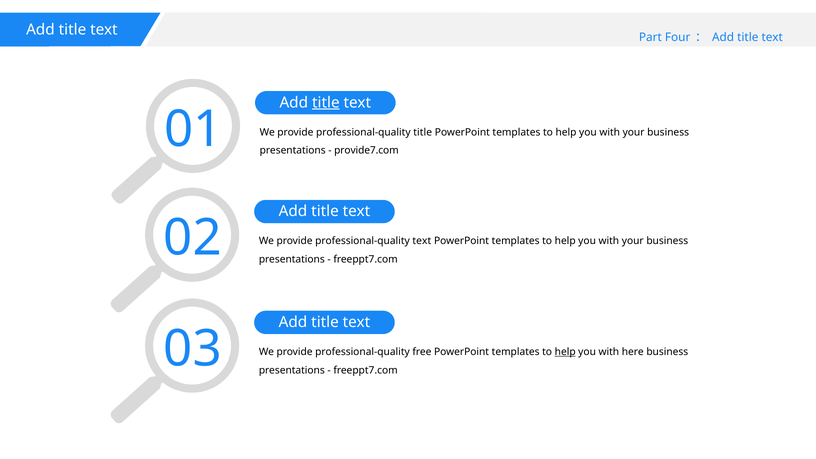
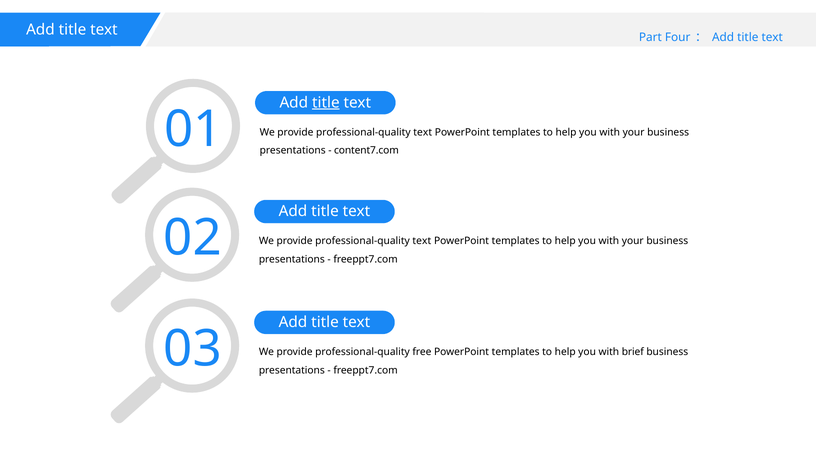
title: title -> text (423, 132)
provide7.com: provide7.com -> content7.com (366, 151)
help underline: present -> none (565, 352)
here: here -> brief (633, 352)
